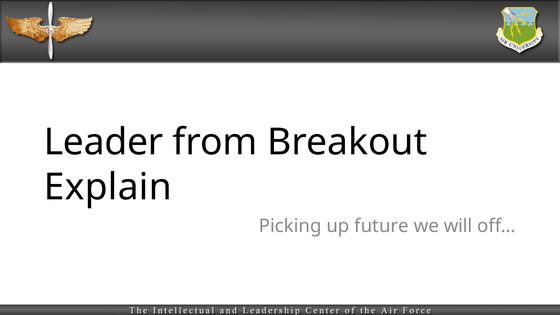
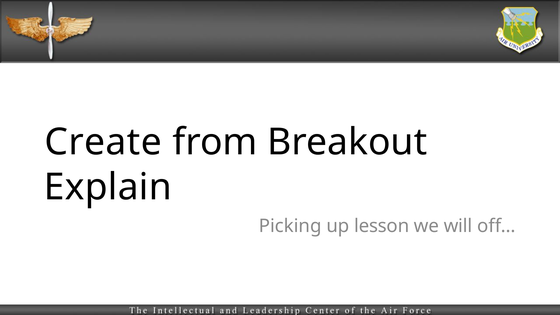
Leader: Leader -> Create (103, 142)
future: future -> lesson (382, 226)
